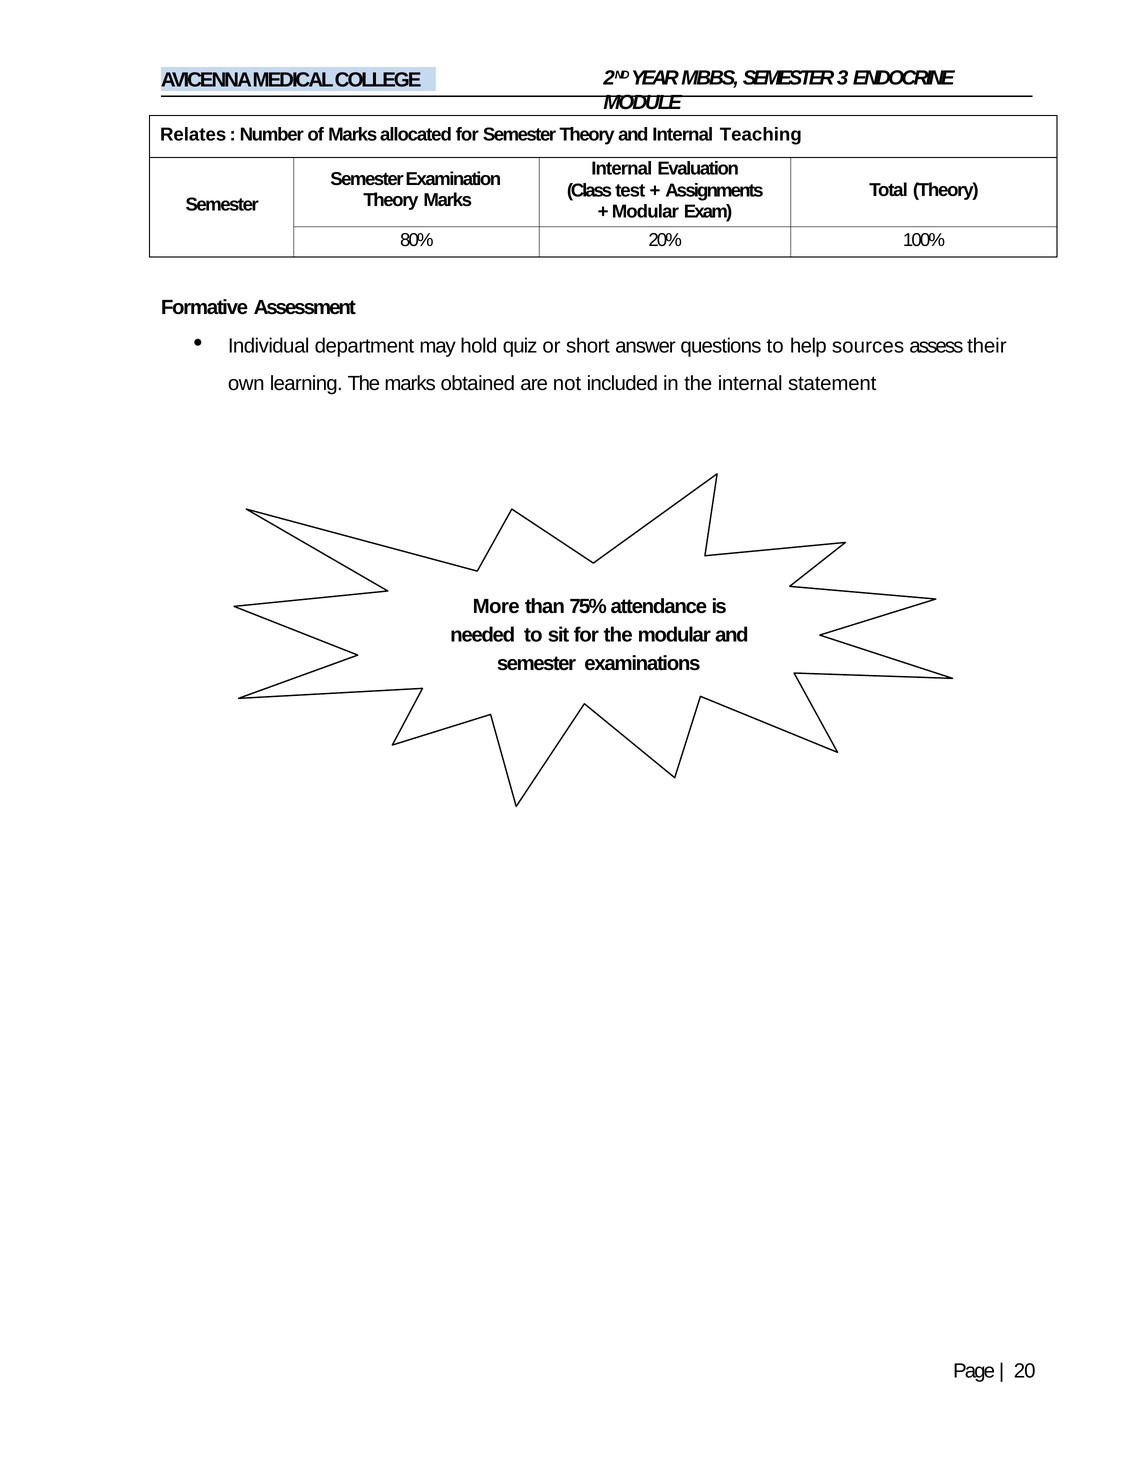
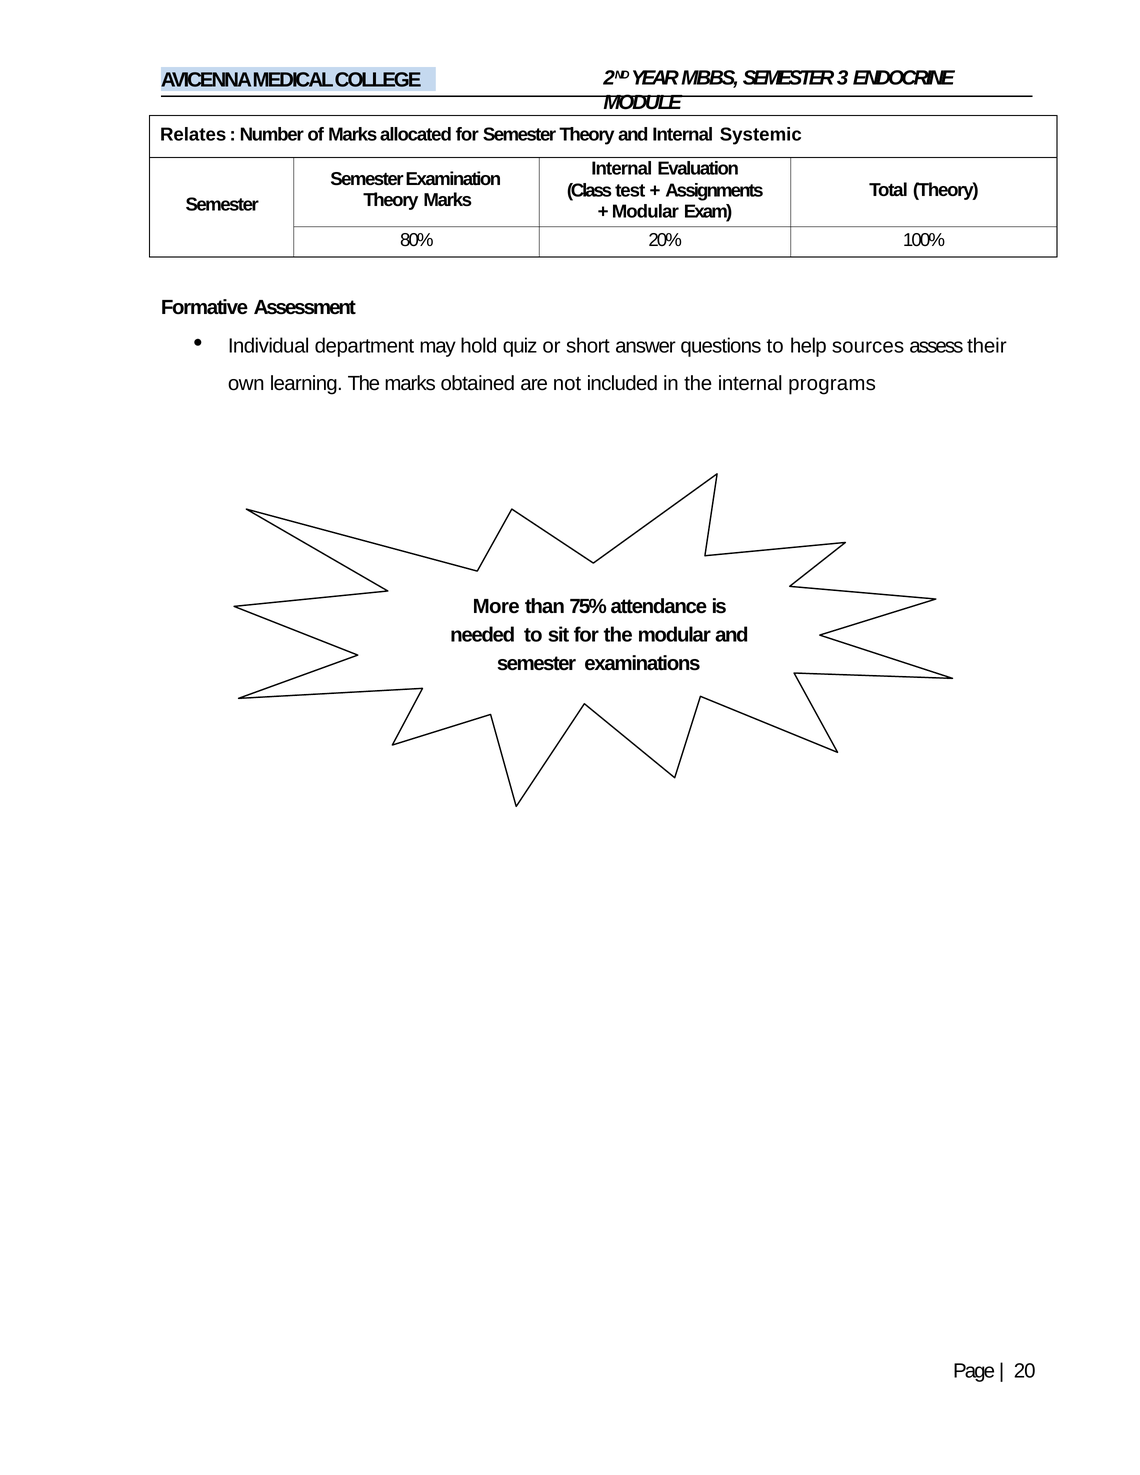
Teaching: Teaching -> Systemic (761, 135)
statement: statement -> programs (832, 383)
